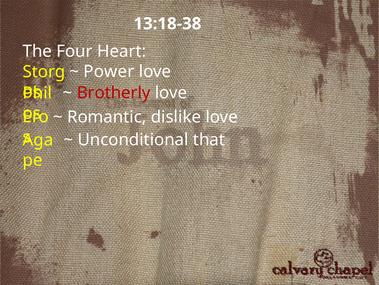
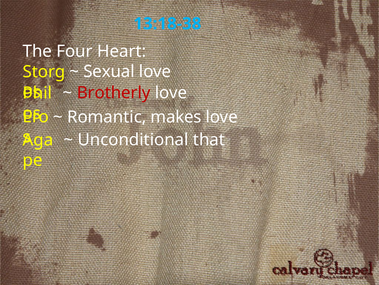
13:18-38 colour: white -> light blue (167, 24)
Power: Power -> Sexual (109, 71)
dislike: dislike -> makes (176, 117)
